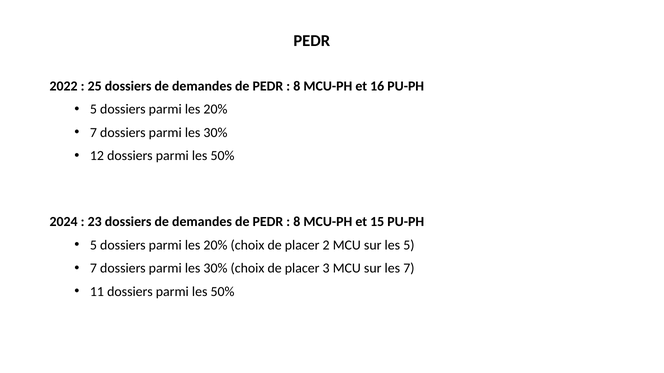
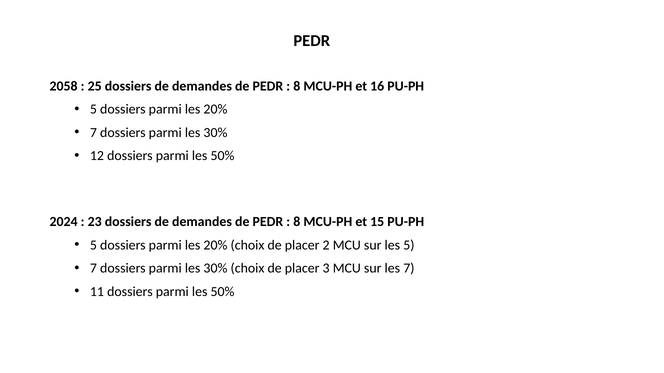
2022: 2022 -> 2058 (64, 86)
